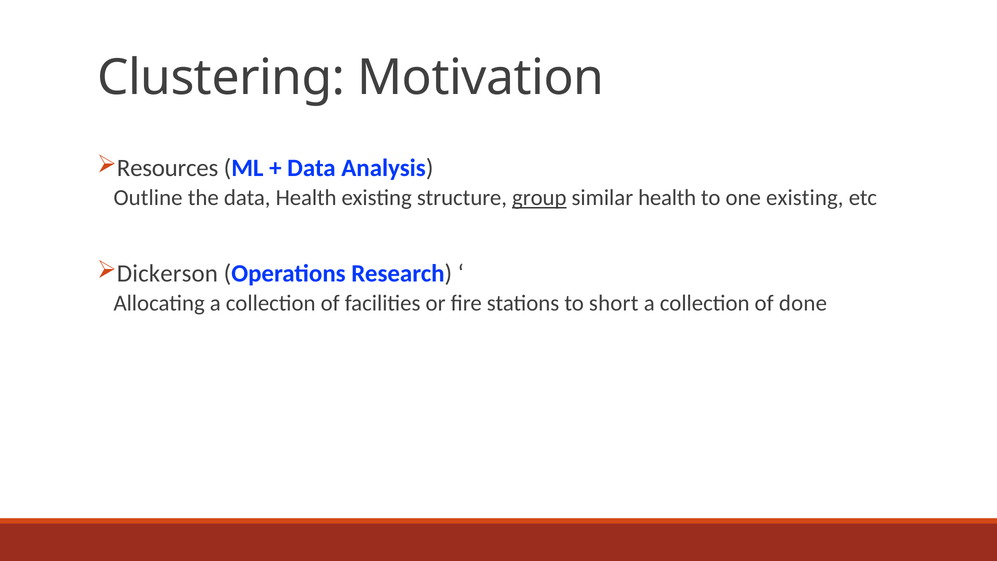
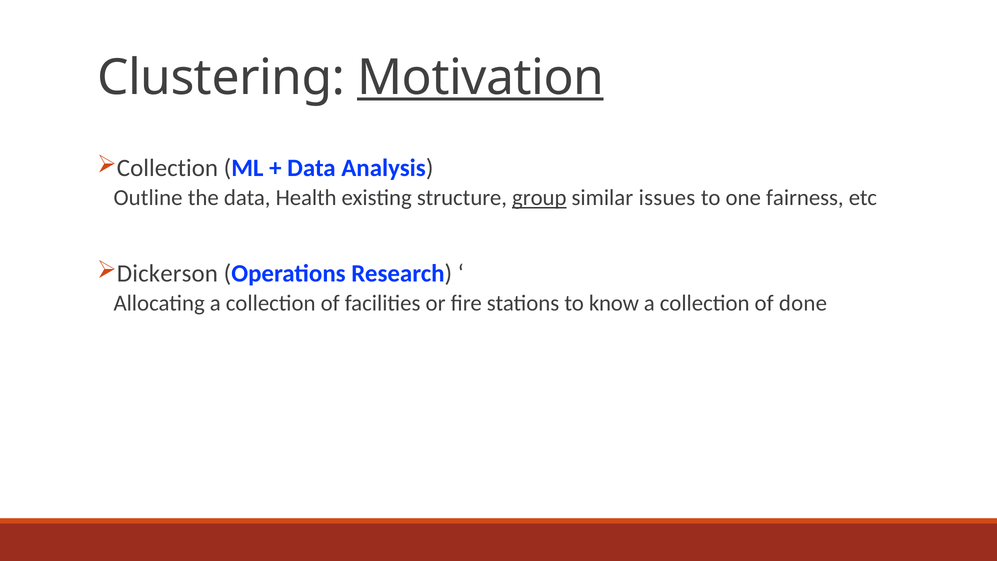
Motivation underline: none -> present (481, 78)
Resources: Resources -> Collection (167, 168)
similar health: health -> issues (667, 198)
one existing: existing -> fairness (805, 198)
short: short -> know (614, 303)
